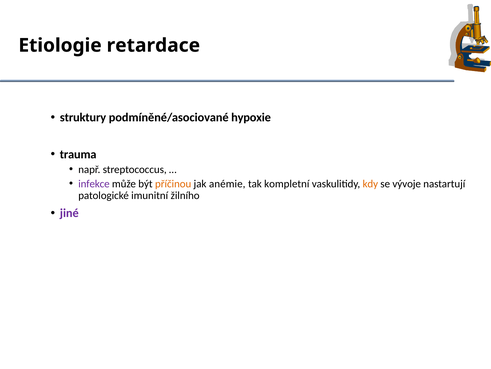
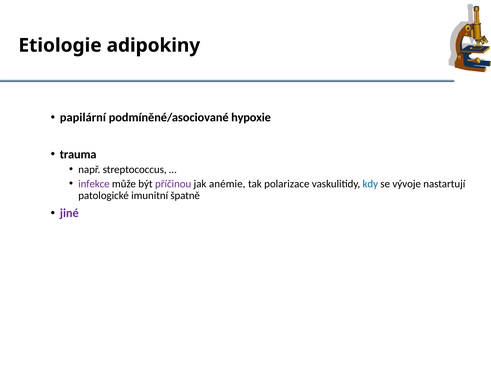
retardace: retardace -> adipokiny (153, 45)
struktury: struktury -> papilární (83, 117)
příčinou colour: orange -> purple (173, 183)
kompletní: kompletní -> polarizace (287, 183)
kdy colour: orange -> blue (370, 183)
žilního: žilního -> špatně (185, 195)
